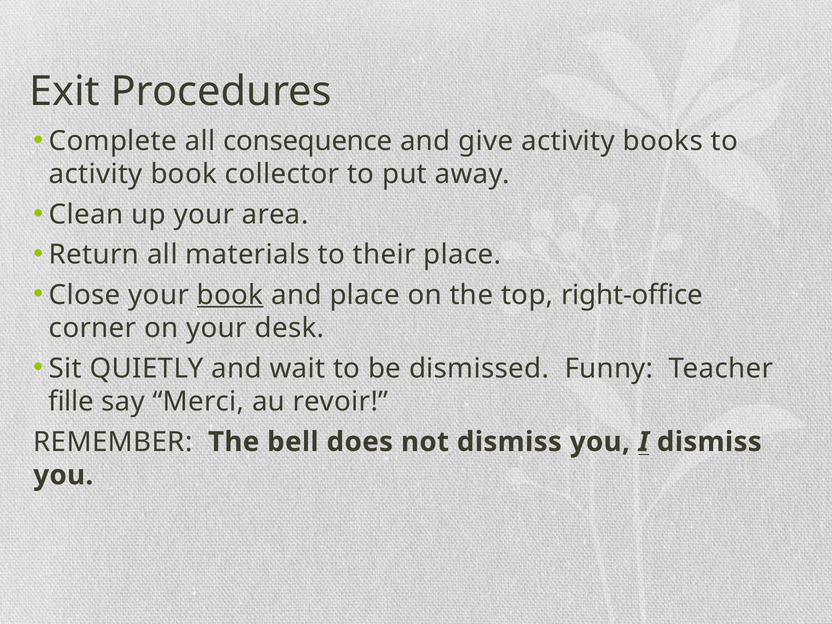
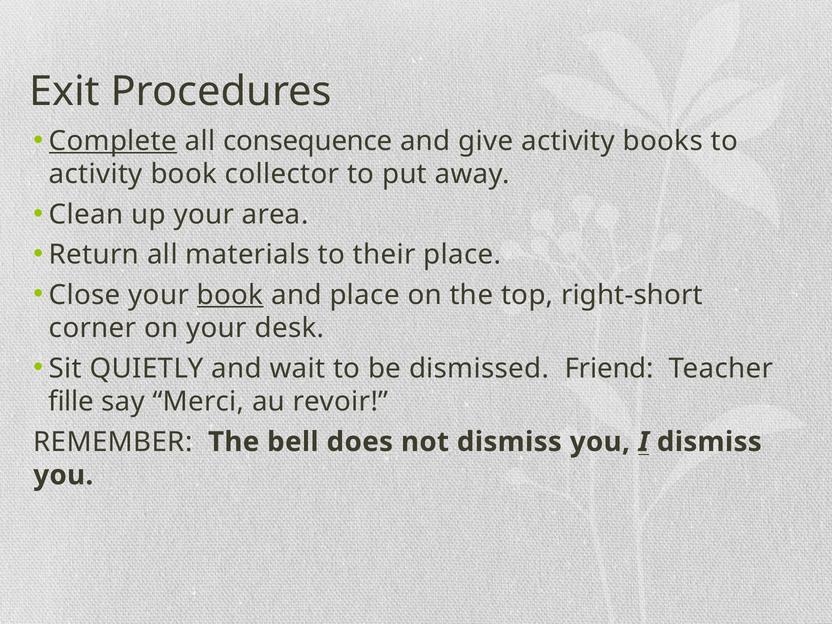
Complete underline: none -> present (113, 141)
right-office: right-office -> right-short (632, 295)
Funny: Funny -> Friend (609, 368)
